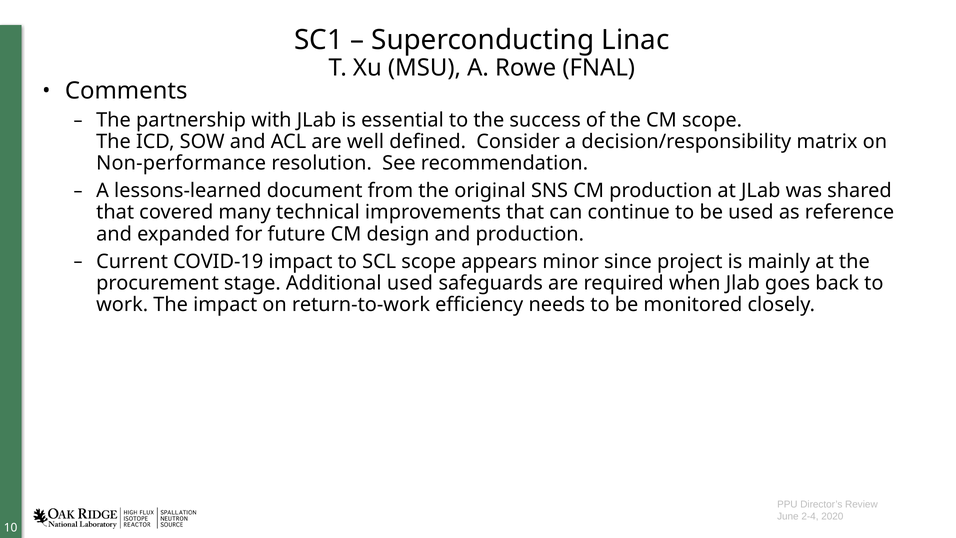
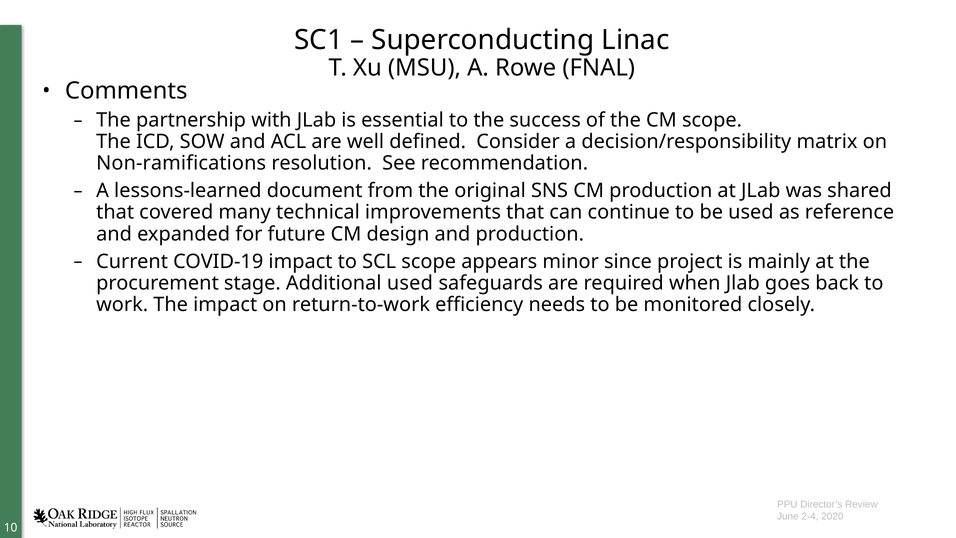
Non-performance: Non-performance -> Non-ramifications (181, 163)
